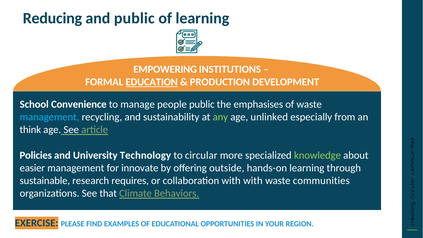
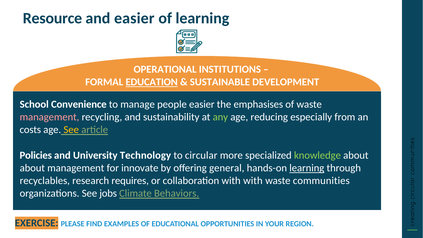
Reducing: Reducing -> Resource (52, 18)
and public: public -> easier (134, 18)
EMPOWERING: EMPOWERING -> OPERATIONAL (165, 69)
PRODUCTION: PRODUCTION -> SUSTAINABLE (220, 82)
people public: public -> easier (202, 104)
management colour: light blue -> pink (50, 117)
unlinked: unlinked -> reducing (269, 117)
think: think -> costs (30, 130)
See colour: white -> yellow (71, 130)
easier: easier -> about (32, 168)
outside: outside -> general (227, 168)
learning underline: none -> present (307, 168)
sustainable: sustainable -> recyclables (45, 181)
that: that -> jobs (108, 193)
